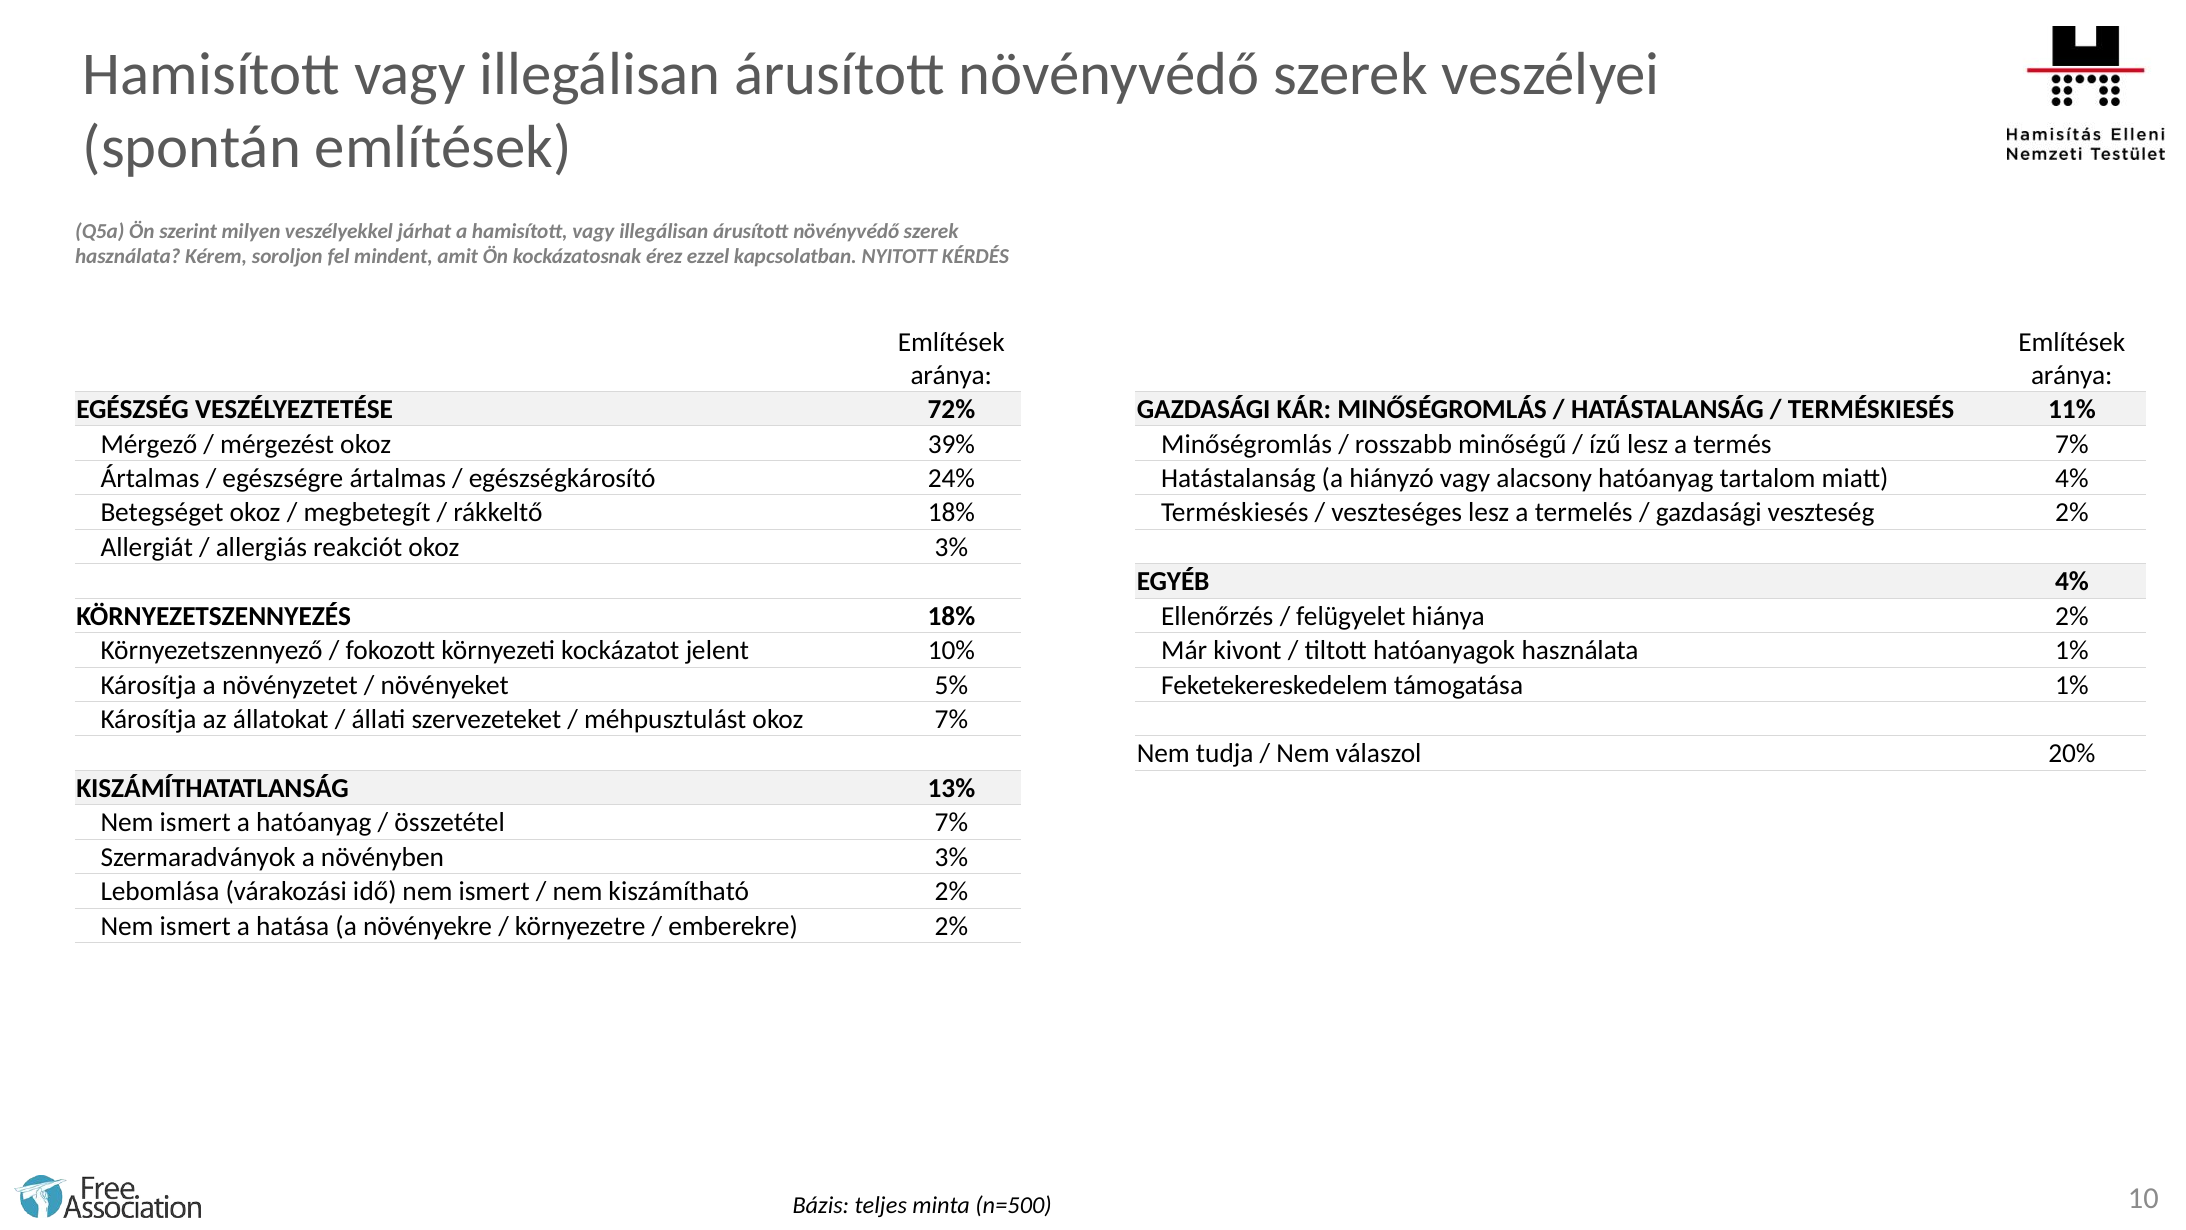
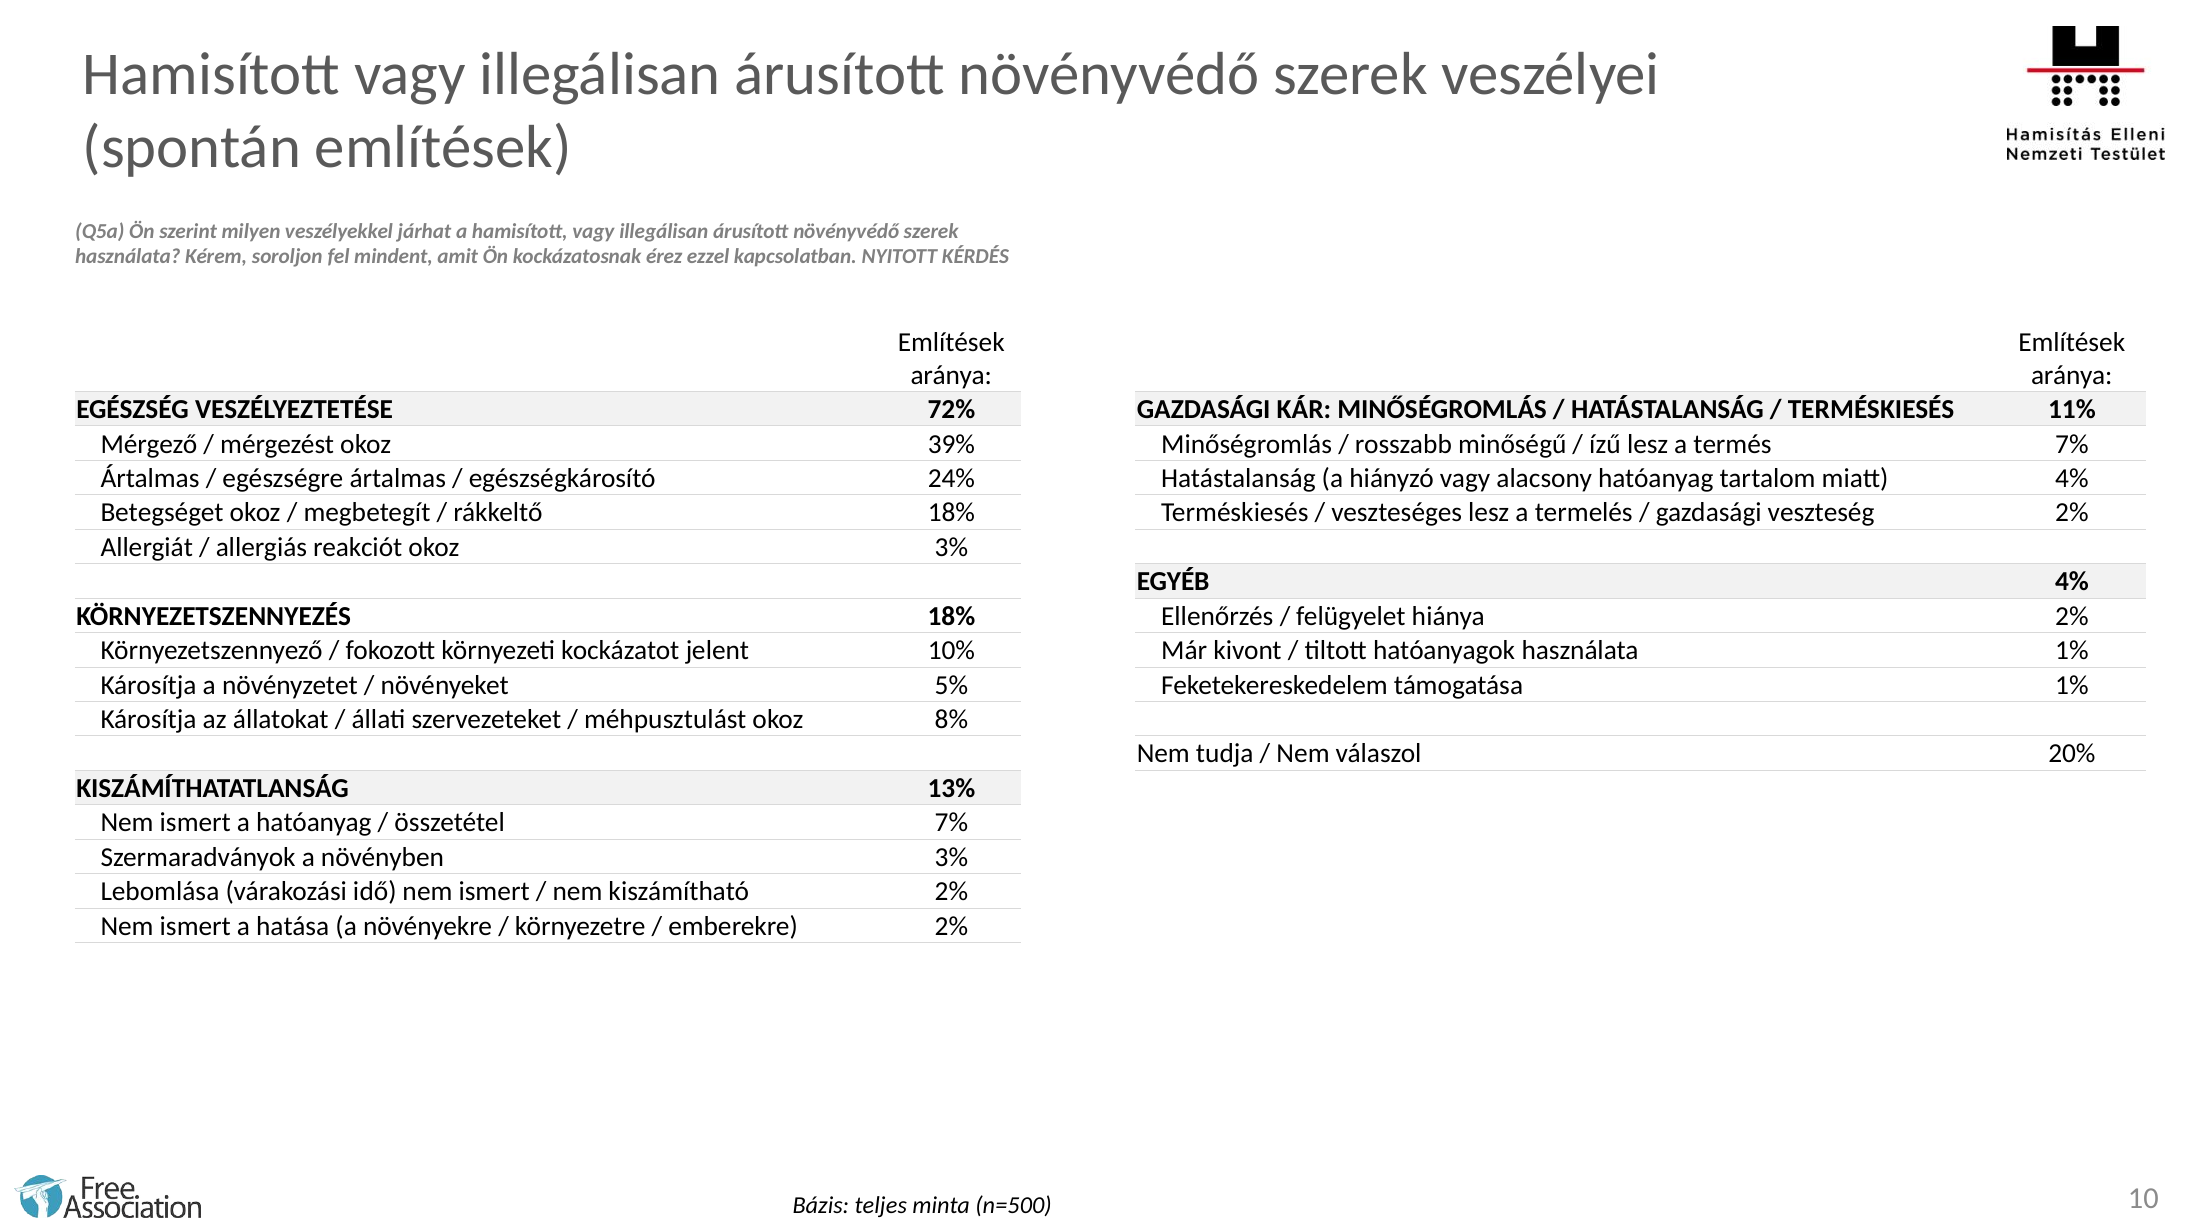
okoz 7%: 7% -> 8% (951, 719)
